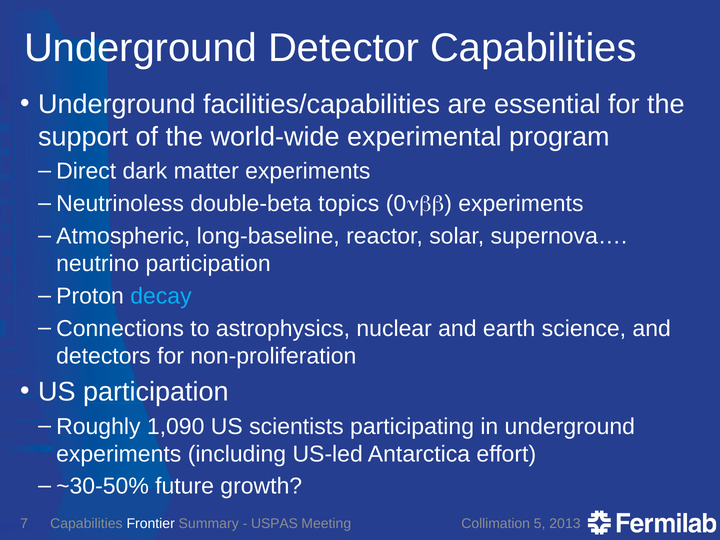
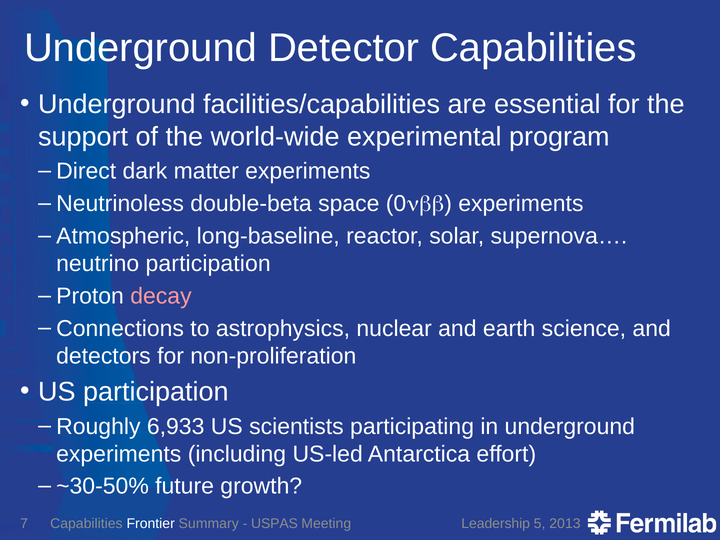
topics: topics -> space (349, 204)
decay colour: light blue -> pink (161, 296)
1,090: 1,090 -> 6,933 (176, 426)
Collimation: Collimation -> Leadership (496, 524)
